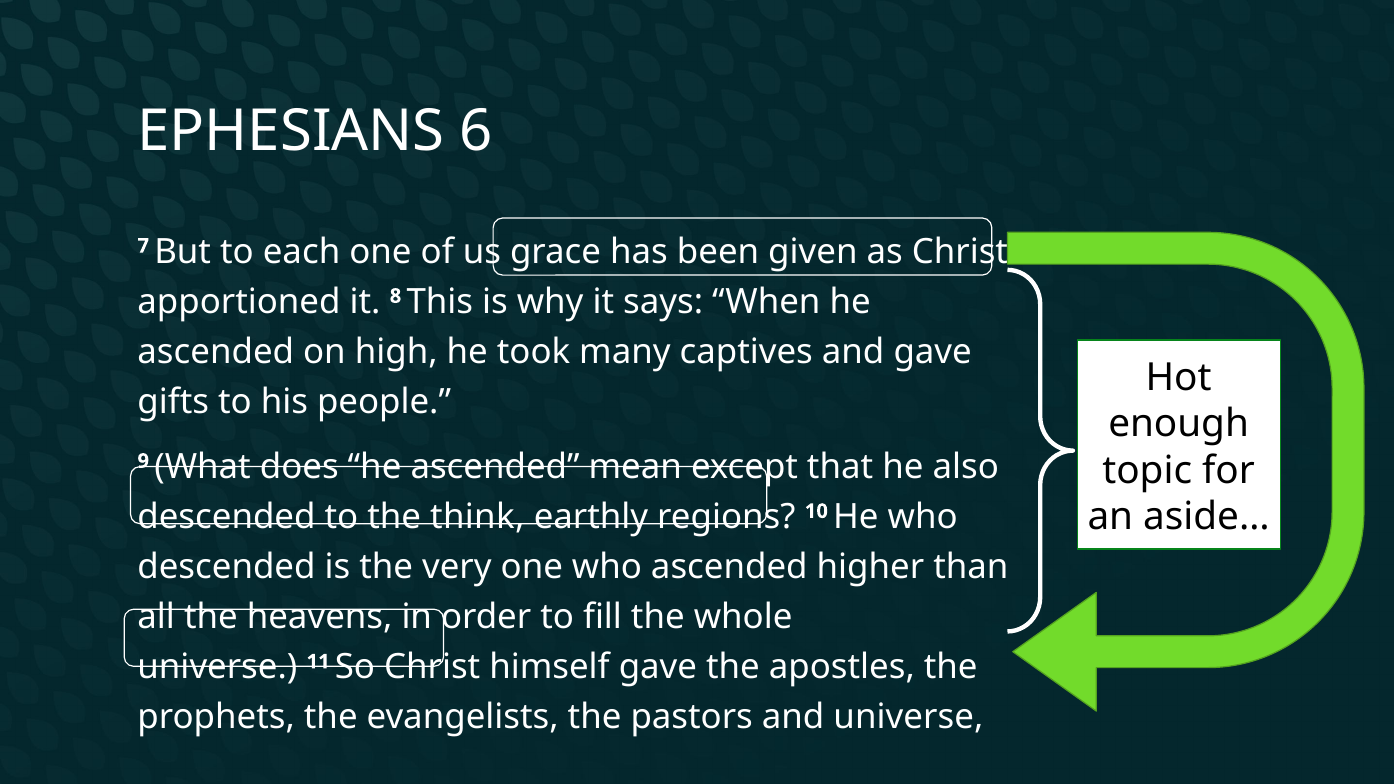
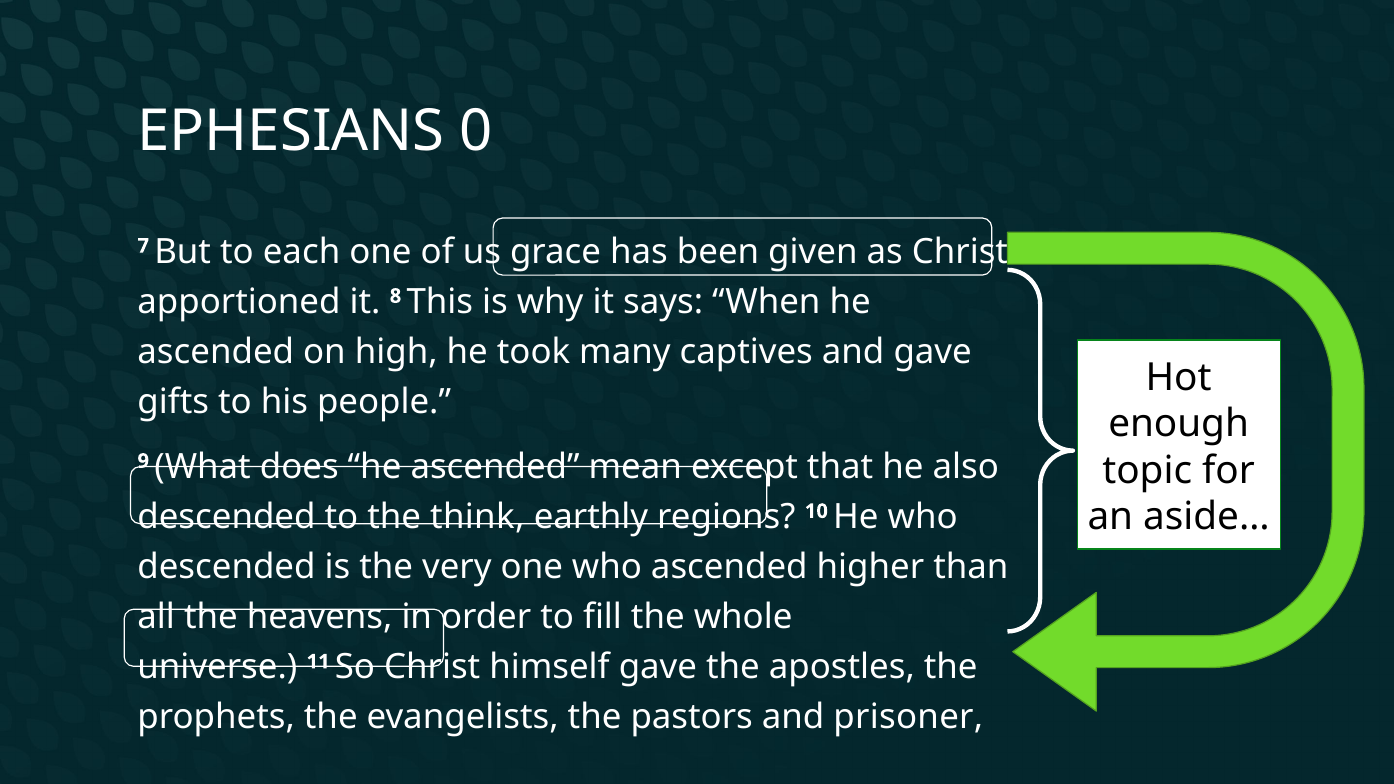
6: 6 -> 0 (477, 132)
and universe: universe -> prisoner (908, 718)
